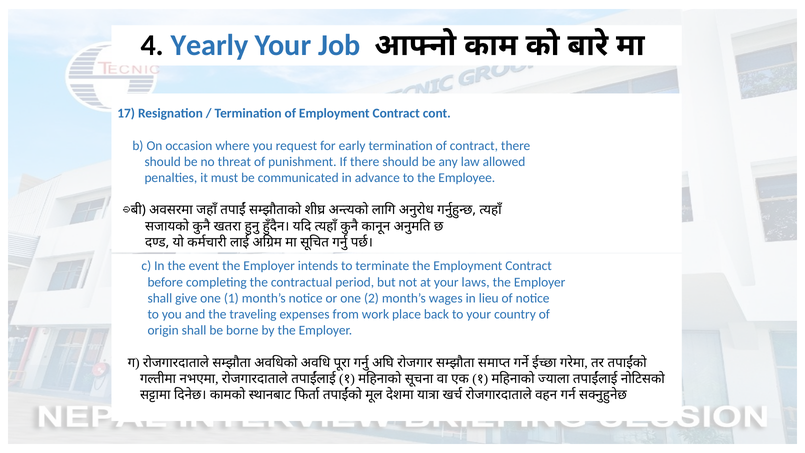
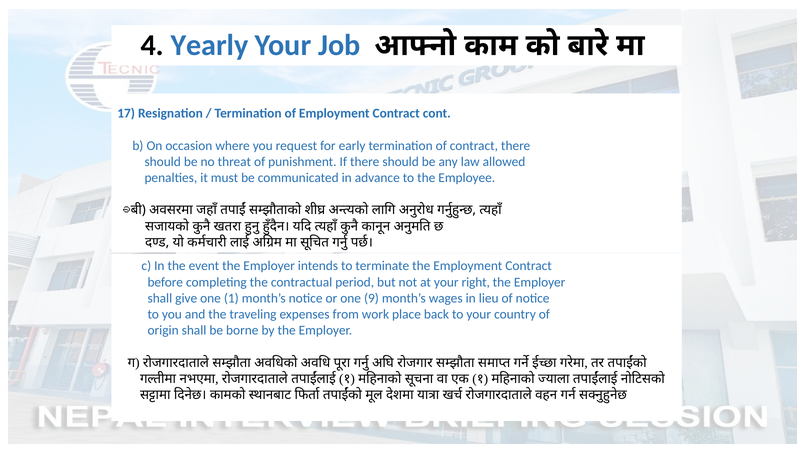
laws: laws -> right (476, 282)
2: 2 -> 9 (371, 298)
